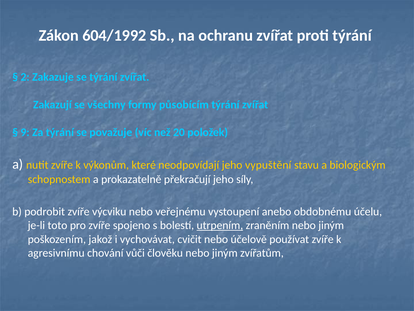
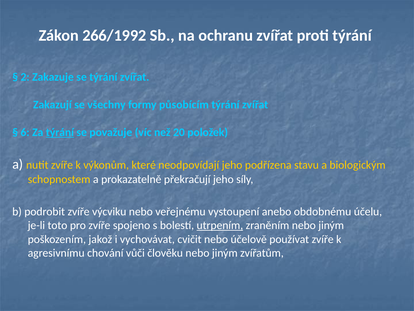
604/1992: 604/1992 -> 266/1992 (114, 36)
9: 9 -> 6 (25, 132)
týrání underline: none -> present (60, 132)
vypuštění: vypuštění -> podřízena (268, 165)
